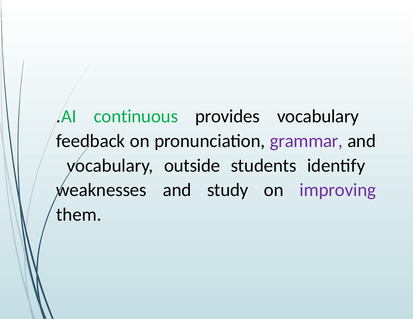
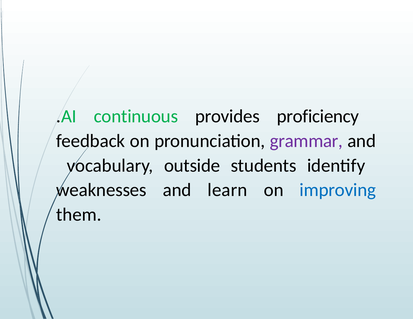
provides vocabulary: vocabulary -> proficiency (318, 116)
study: study -> learn (228, 190)
improving colour: purple -> blue (338, 190)
